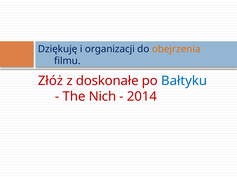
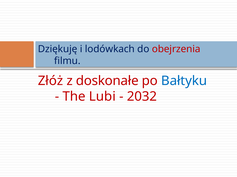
organizacji: organizacji -> lodówkach (110, 49)
obejrzenia colour: orange -> red (176, 49)
Nich: Nich -> Lubi (102, 97)
2014: 2014 -> 2032 (142, 97)
